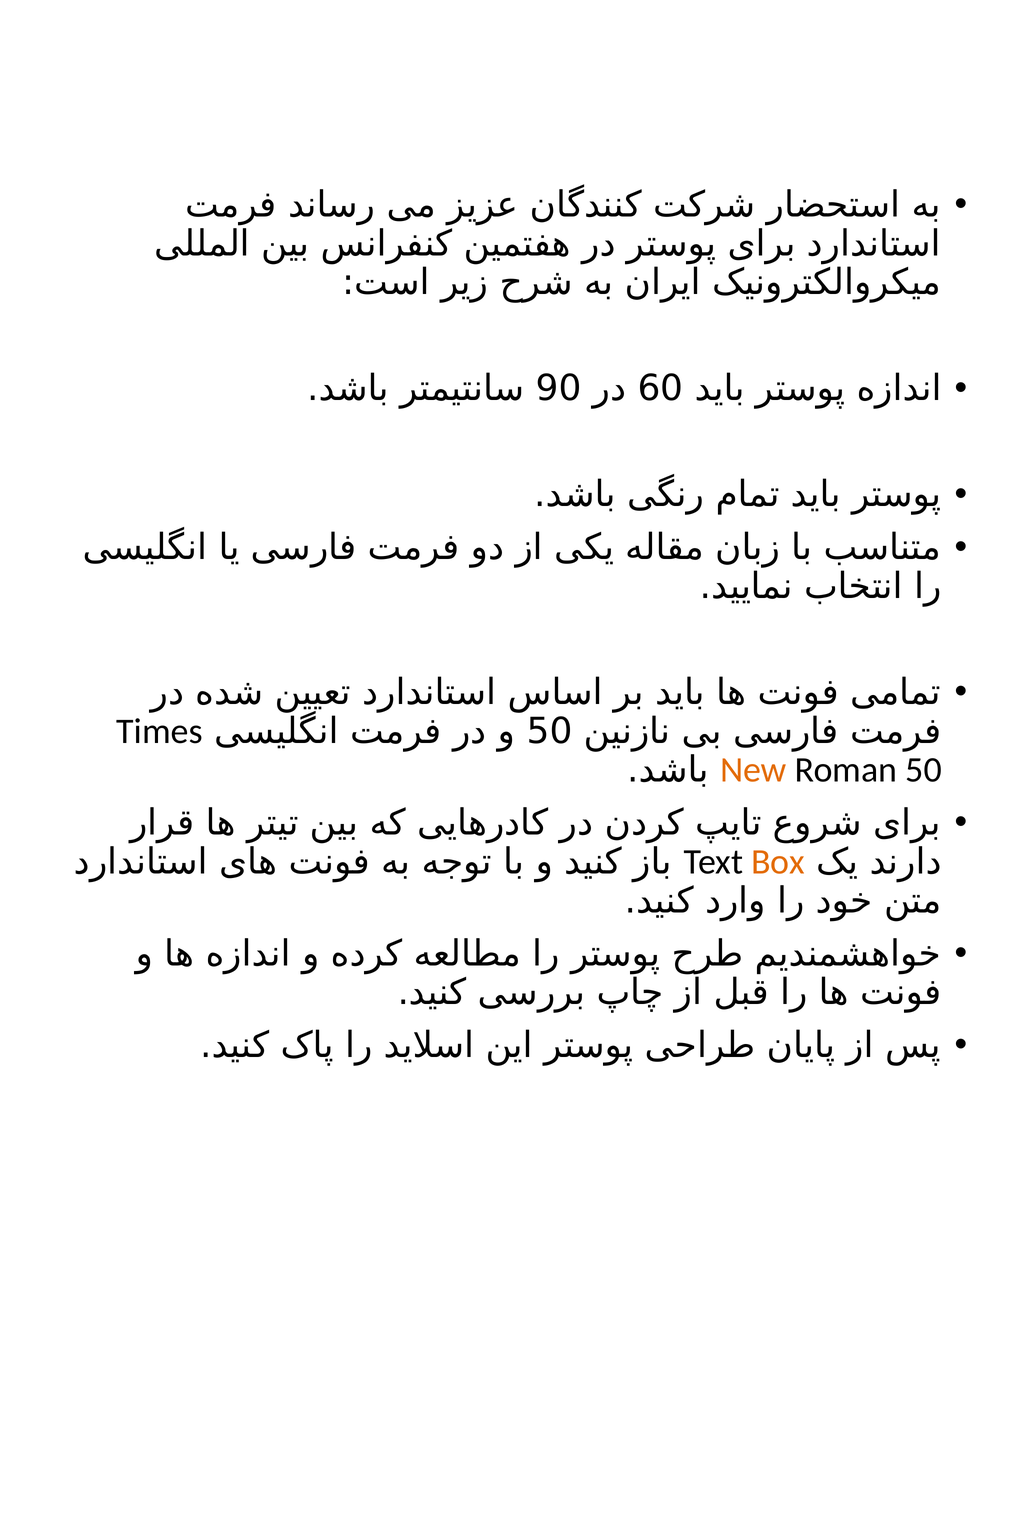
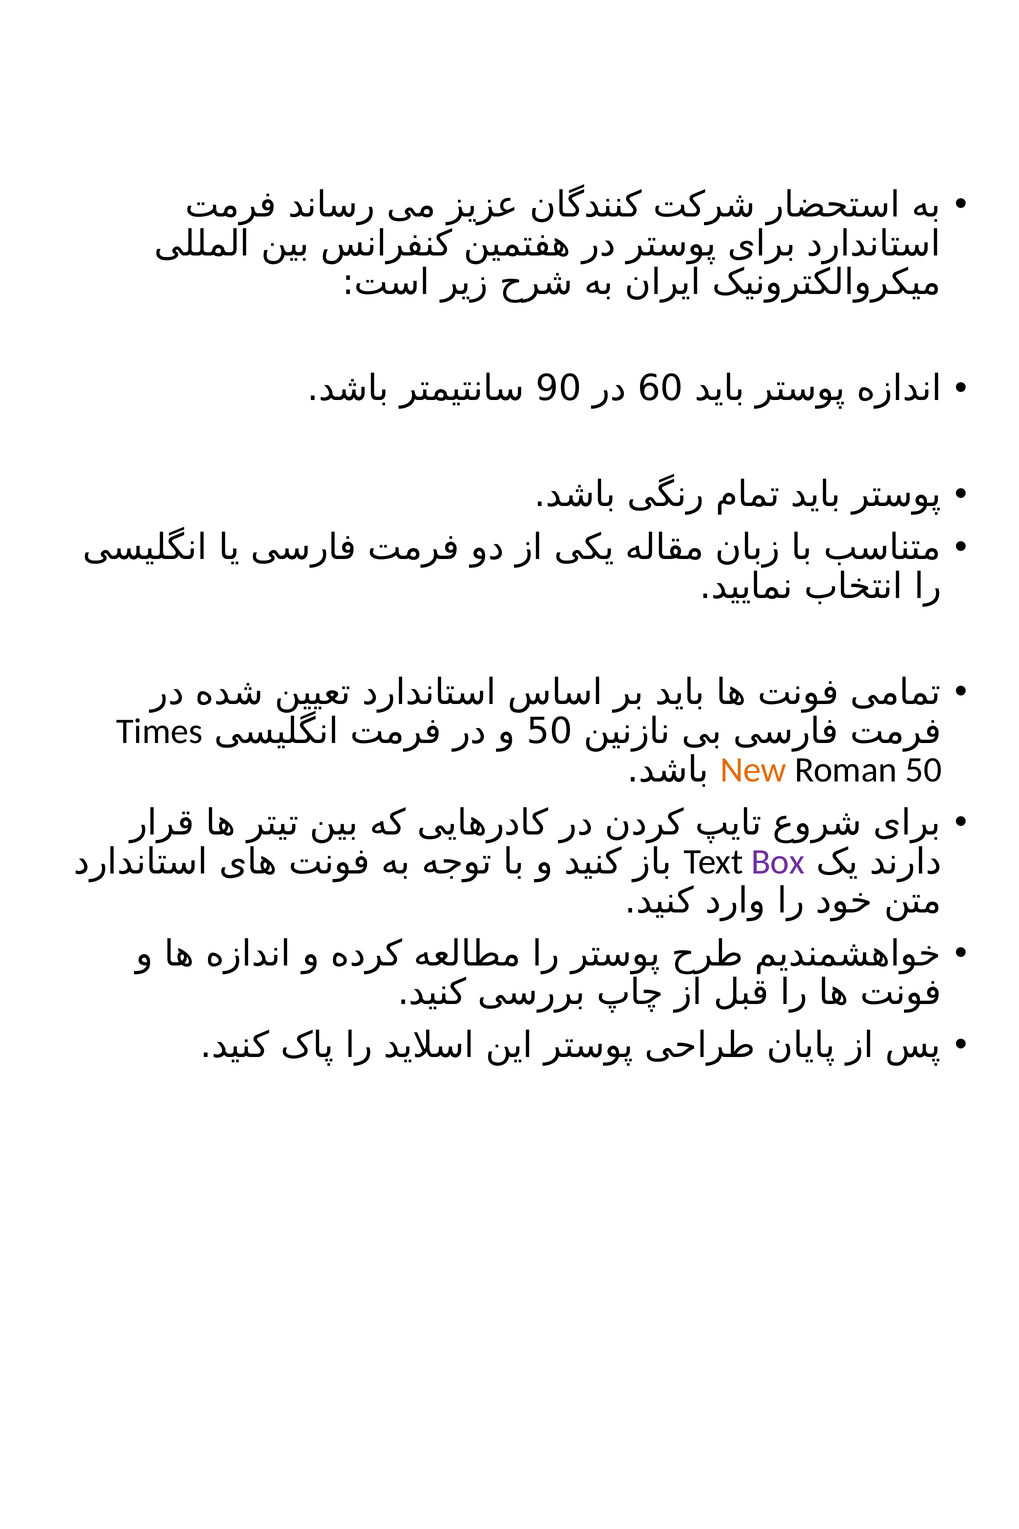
Box colour: orange -> purple (778, 862)
